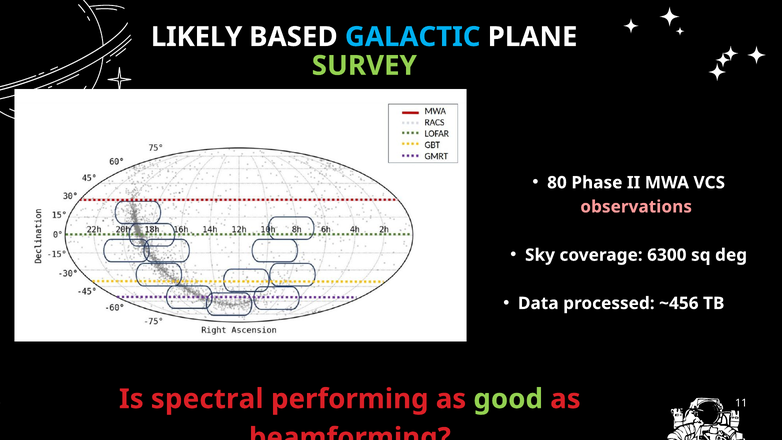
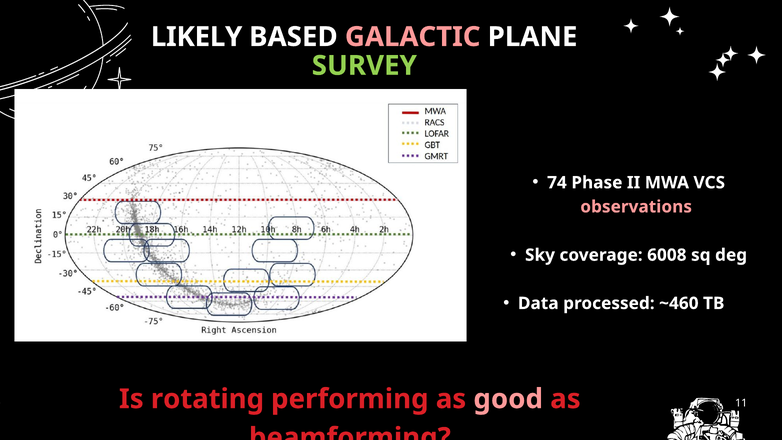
GALACTIC colour: light blue -> pink (413, 37)
80: 80 -> 74 (557, 183)
6300: 6300 -> 6008 (667, 255)
~456: ~456 -> ~460 (679, 303)
spectral: spectral -> rotating (207, 399)
good colour: light green -> pink (508, 399)
